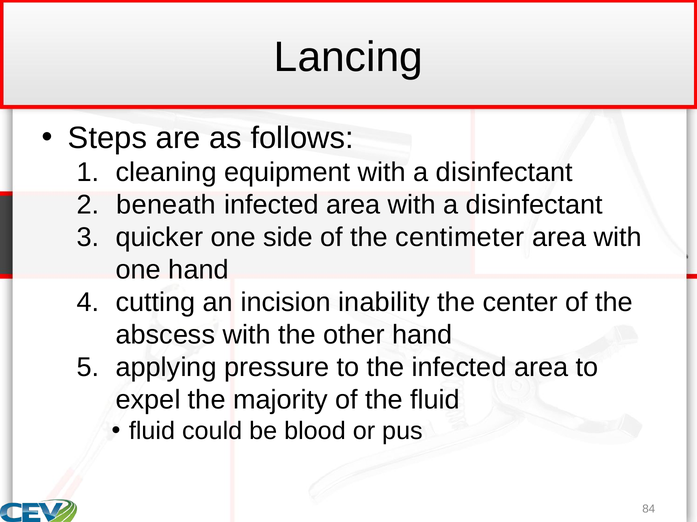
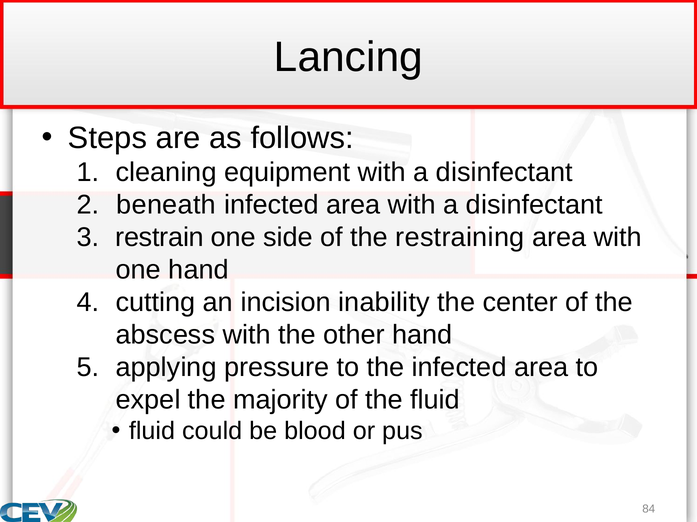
quicker: quicker -> restrain (160, 238)
centimeter: centimeter -> restraining (460, 238)
